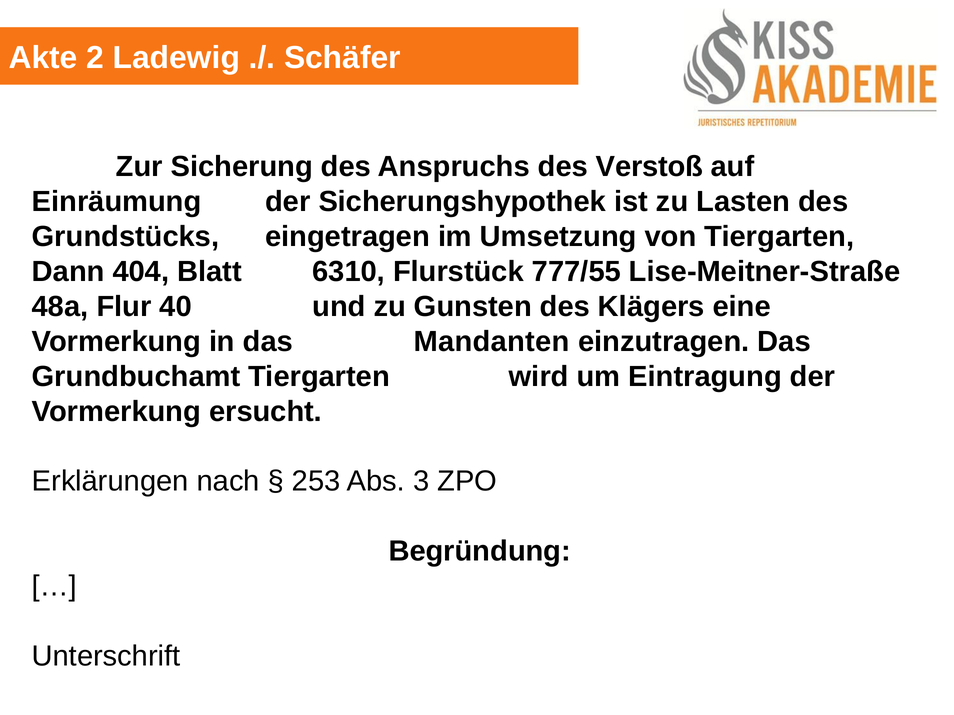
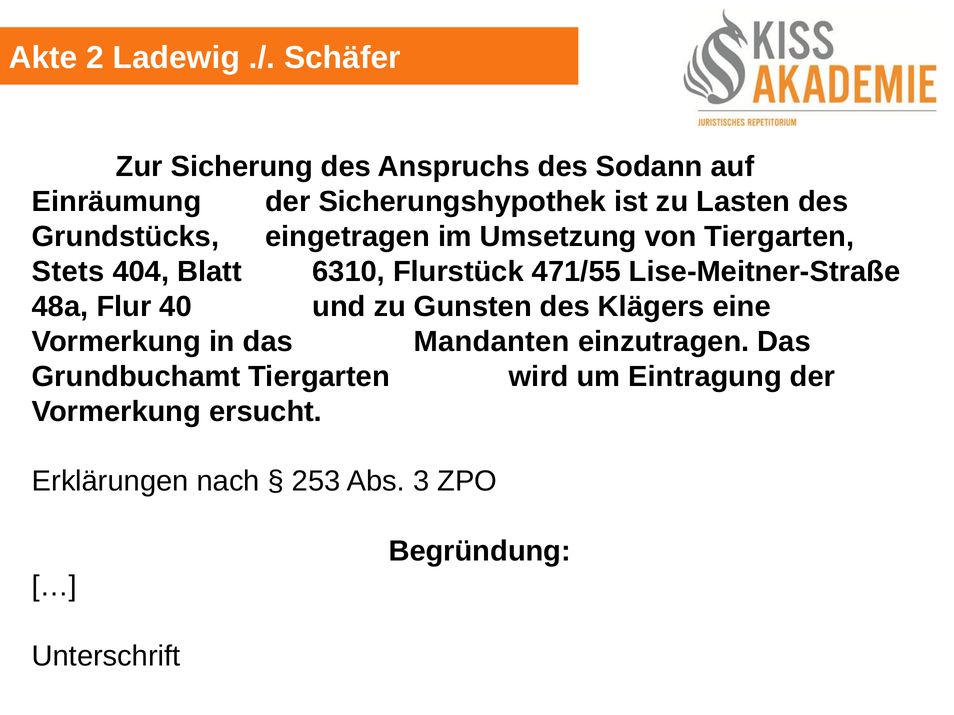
Verstoß: Verstoß -> Sodann (649, 167)
Dann: Dann -> Stets (68, 272)
777/55: 777/55 -> 471/55 (576, 272)
